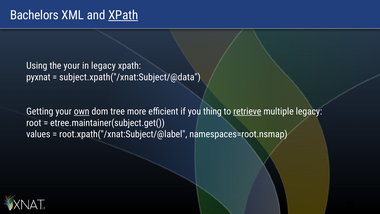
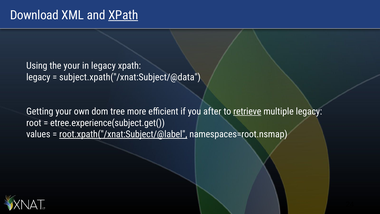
Bachelors: Bachelors -> Download (34, 15)
pyxnat: pyxnat -> legacy (38, 77)
own underline: present -> none (82, 111)
thing: thing -> after (212, 111)
etree.maintainer(subject.get(: etree.maintainer(subject.get( -> etree.experience(subject.get( (108, 123)
root.xpath("/xnat:Subject/@label underline: none -> present (123, 134)
